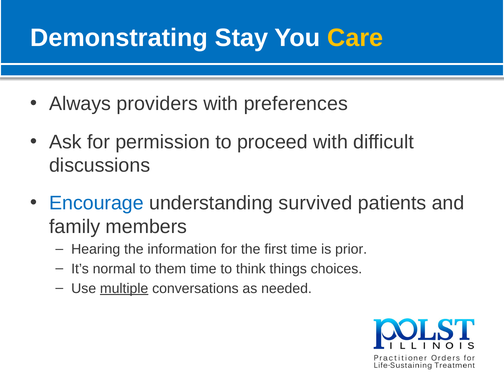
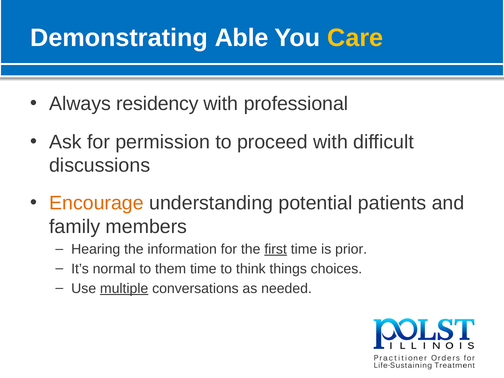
Stay: Stay -> Able (242, 38)
providers: providers -> residency (157, 104)
preferences: preferences -> professional (296, 104)
Encourage colour: blue -> orange (96, 203)
survived: survived -> potential (316, 203)
first underline: none -> present (276, 249)
